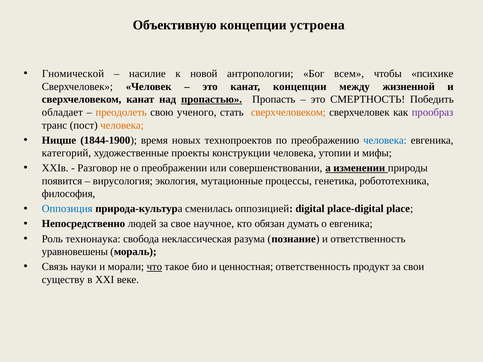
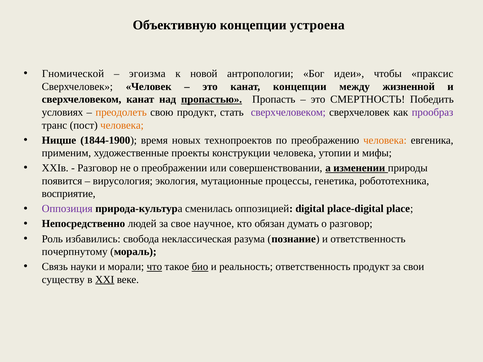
насилие: насилие -> эгоизма (147, 74)
всем: всем -> идеи (349, 74)
психике: психике -> праксис (432, 74)
обладает: обладает -> условиях (62, 112)
свою ученого: ученого -> продукт (197, 112)
сверхчеловеком colour: orange -> purple (288, 112)
человека colour: blue -> orange (385, 140)
категорий: категорий -> применим (66, 153)
философия: философия -> восприятие (69, 194)
Оппозиция colour: blue -> purple (67, 209)
о евгеника: евгеника -> разговор (351, 224)
технонаука: технонаука -> избавились (93, 239)
уравновешены: уравновешены -> почерпнутому (75, 252)
био underline: none -> present (200, 267)
ценностная: ценностная -> реальность (246, 267)
XXI underline: none -> present (105, 280)
